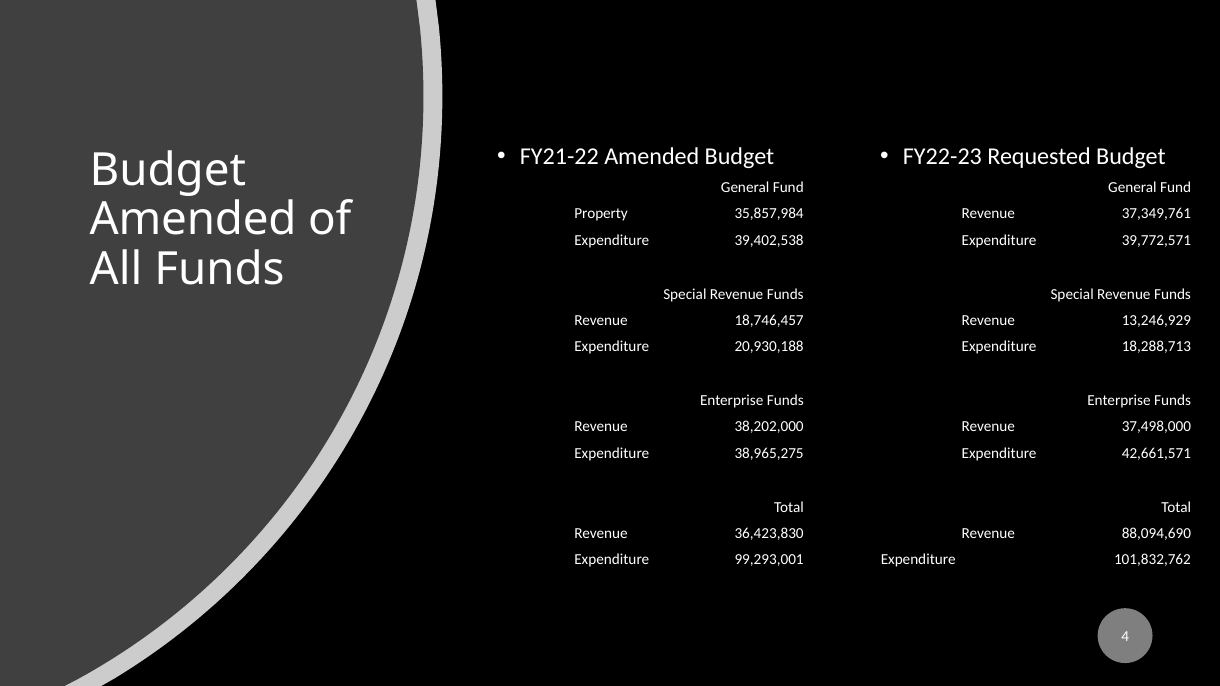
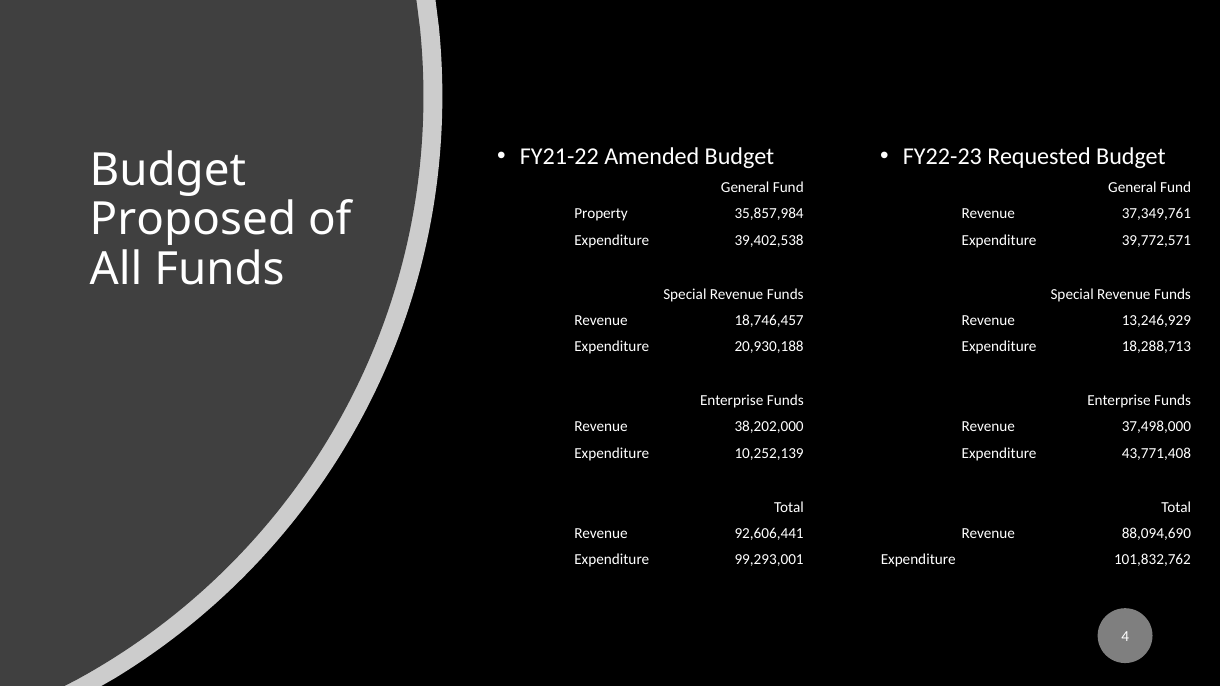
Amended: Amended -> Proposed (193, 220)
38,965,275: 38,965,275 -> 10,252,139 (769, 453)
42,661,571: 42,661,571 -> 43,771,408 (1156, 453)
36,423,830: 36,423,830 -> 92,606,441 (769, 534)
